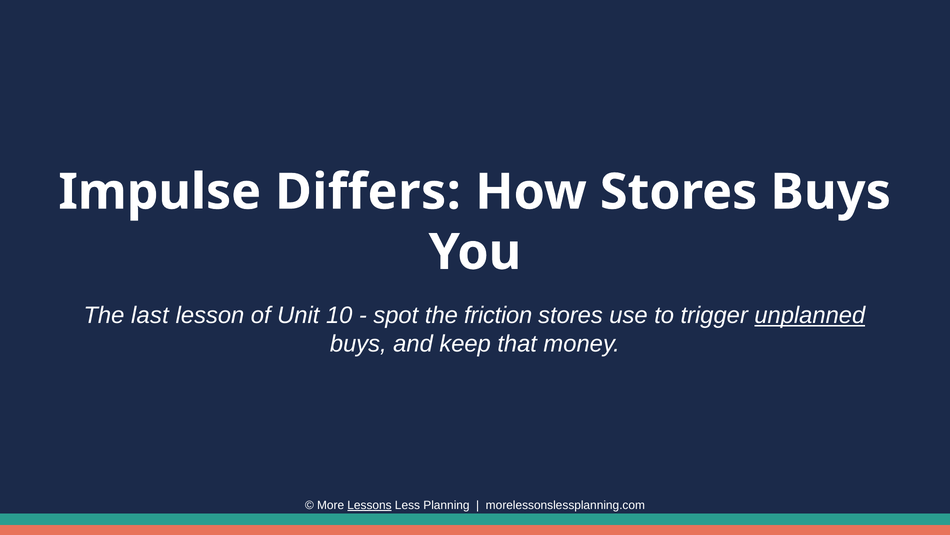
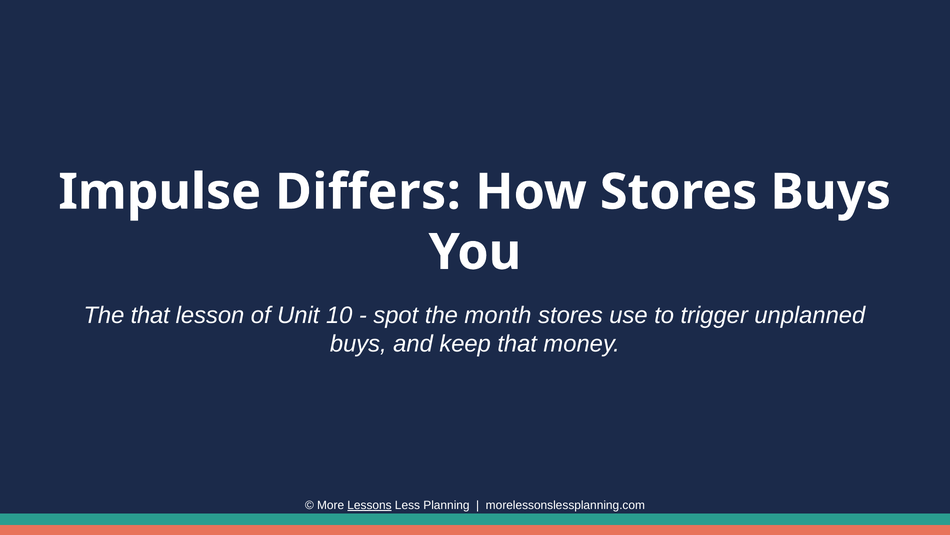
The last: last -> that (150, 315)
friction: friction -> month (498, 315)
unplanned underline: present -> none (810, 315)
